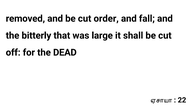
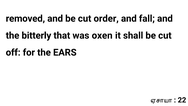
large: large -> oxen (102, 35)
DEAD: DEAD -> EARS (65, 52)
